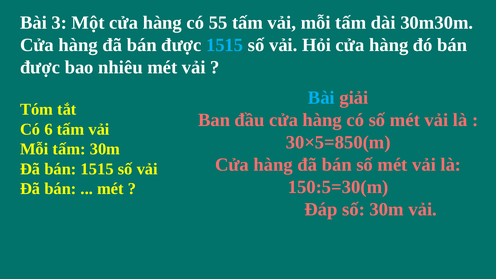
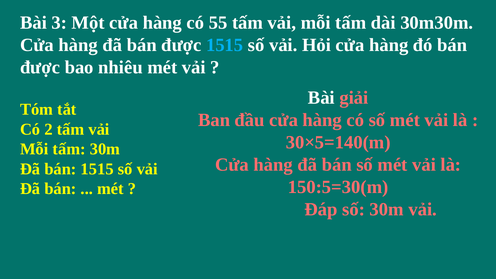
Bài colour: light blue -> white (321, 98)
6: 6 -> 2 (48, 129)
30×5=850(m: 30×5=850(m -> 30×5=140(m (338, 142)
